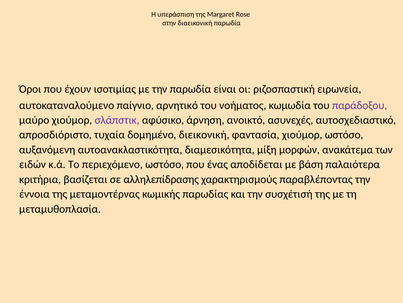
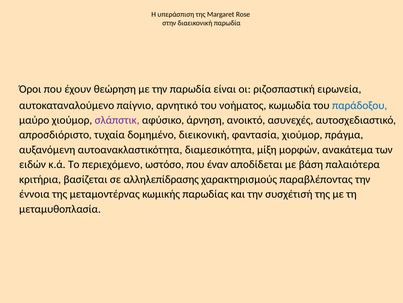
ισοτιμίας: ισοτιμίας -> θεώρηση (115, 89)
παράδοξου colour: purple -> blue (360, 105)
χιούμορ ωστόσο: ωστόσο -> πράγμα (344, 135)
ένας: ένας -> έναν (217, 164)
